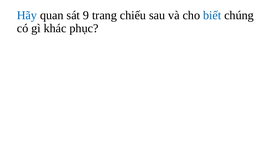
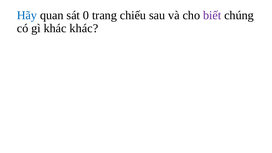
9: 9 -> 0 (86, 15)
biết colour: blue -> purple (212, 15)
khác phục: phục -> khác (84, 28)
